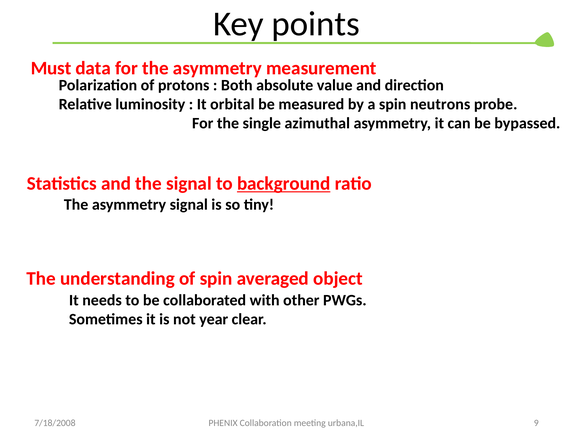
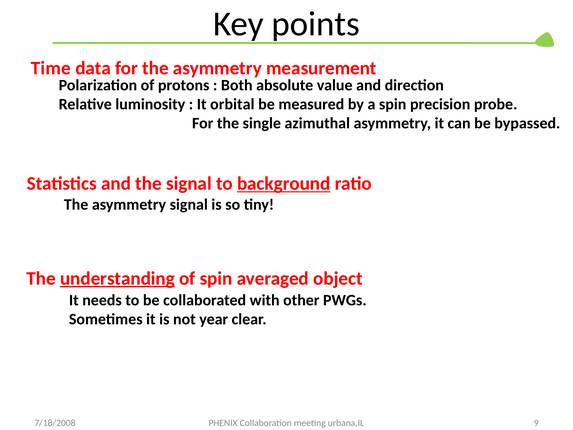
Must: Must -> Time (51, 68)
neutrons: neutrons -> precision (440, 104)
understanding underline: none -> present (117, 278)
